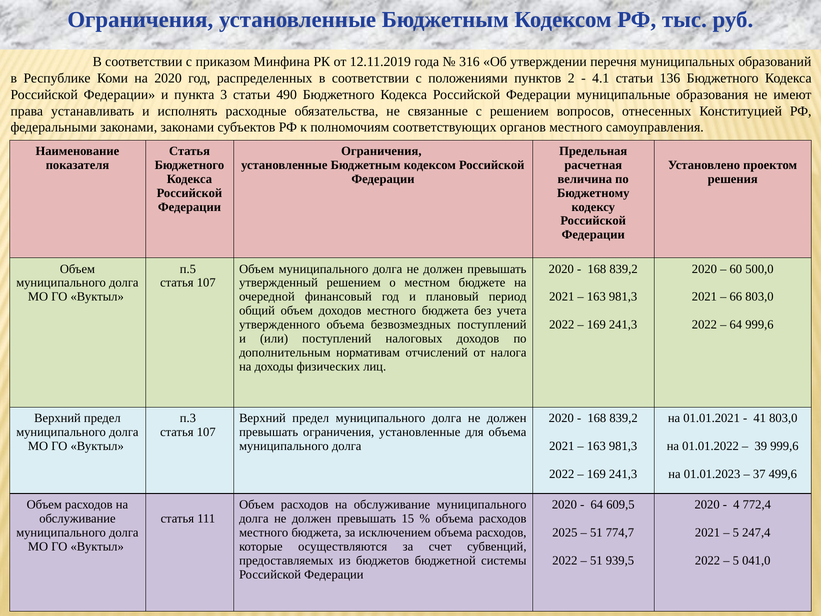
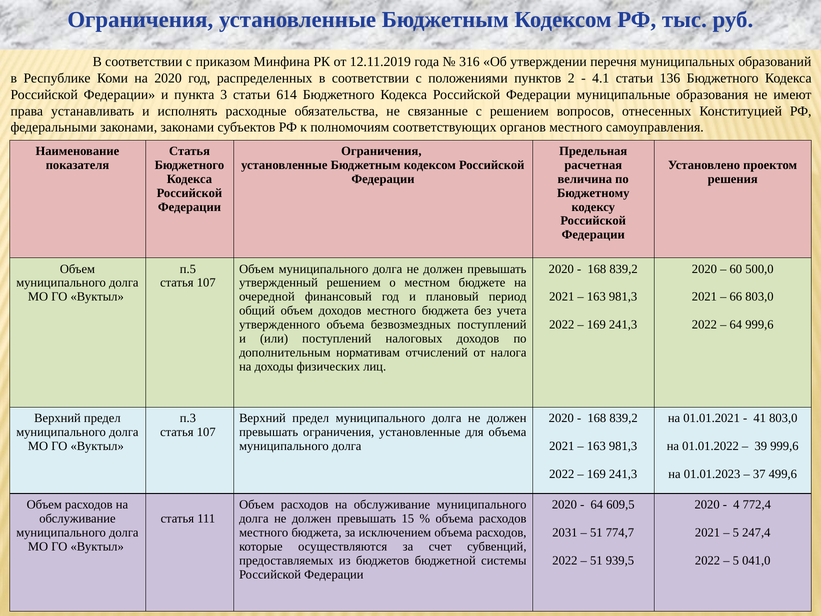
490: 490 -> 614 (287, 95)
2025: 2025 -> 2031 (565, 532)
